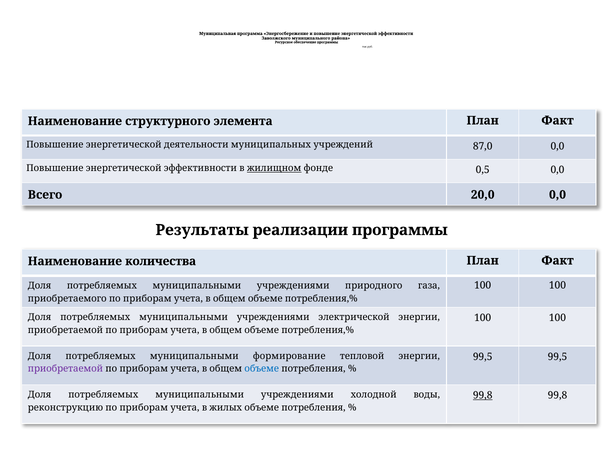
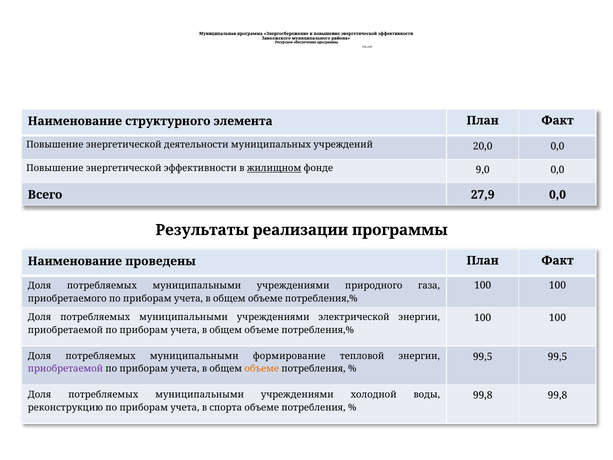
87,0: 87,0 -> 20,0 (483, 146)
0,5: 0,5 -> 9,0 (483, 170)
20,0: 20,0 -> 27,9 (483, 195)
количества: количества -> проведены (161, 261)
объеме colour: blue -> orange (262, 369)
99,8 underline: present -> none (483, 395)
жилых: жилых -> спорта (226, 407)
